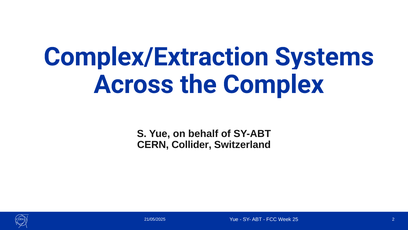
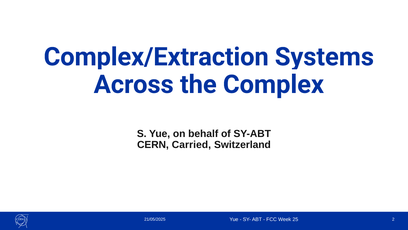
Collider: Collider -> Carried (191, 145)
